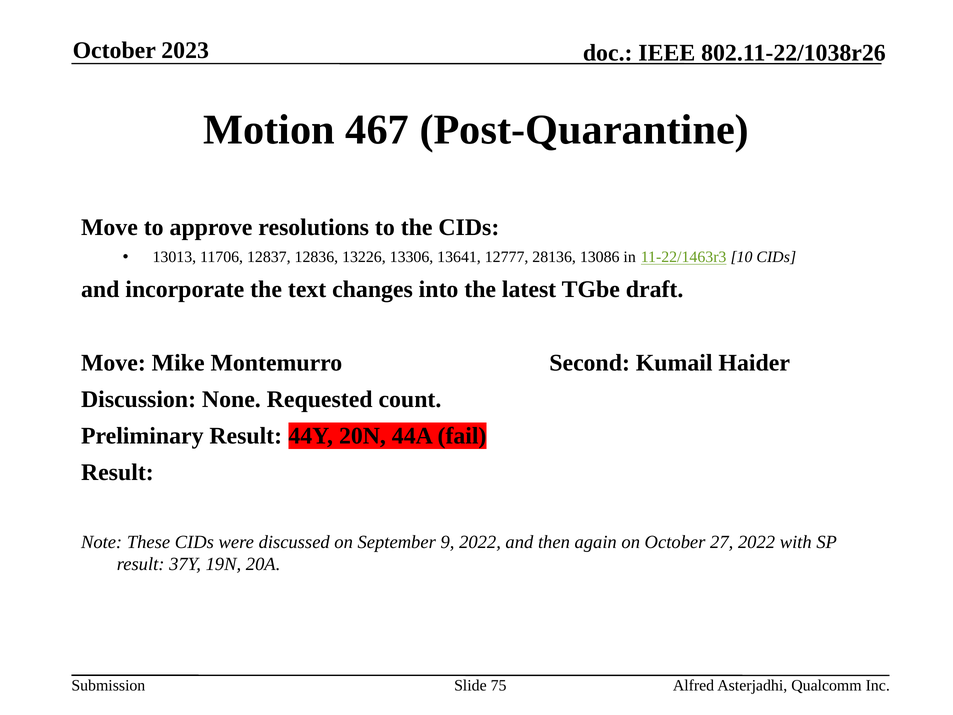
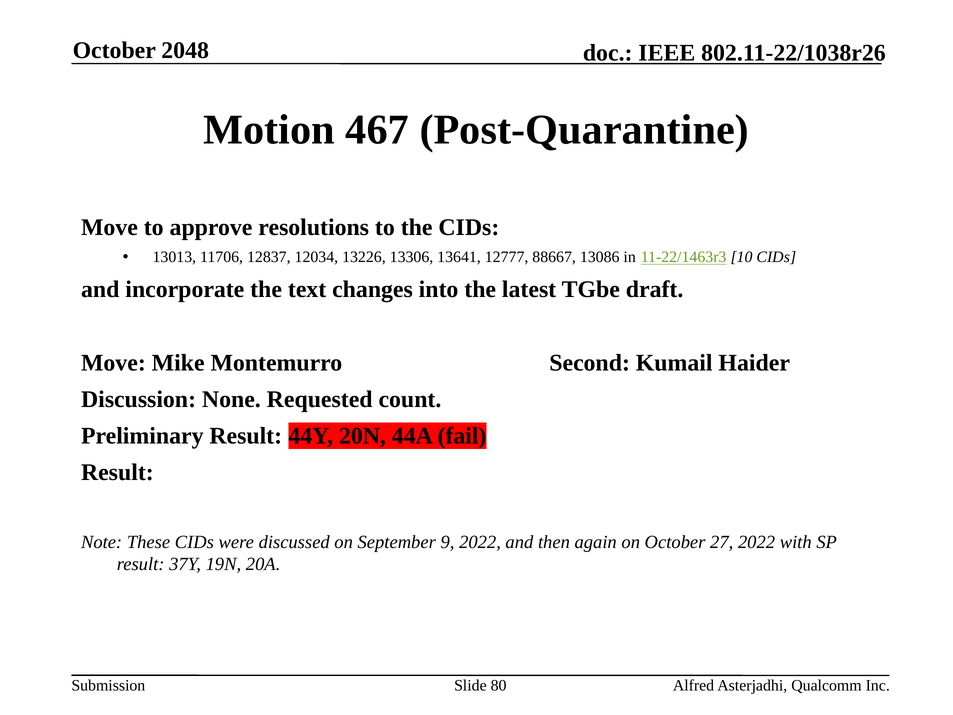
2023: 2023 -> 2048 (185, 51)
12836: 12836 -> 12034 (316, 257)
28136: 28136 -> 88667 (554, 257)
75: 75 -> 80 (499, 685)
